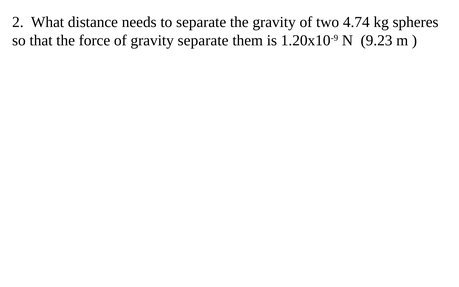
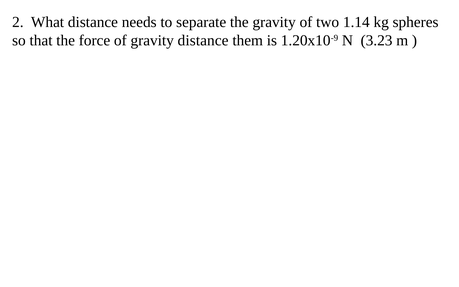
4.74: 4.74 -> 1.14 (356, 22)
gravity separate: separate -> distance (203, 40)
9.23: 9.23 -> 3.23 (377, 40)
